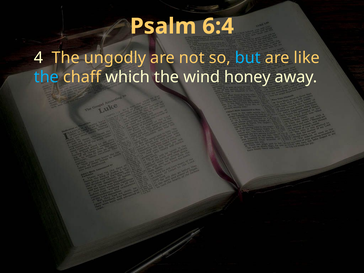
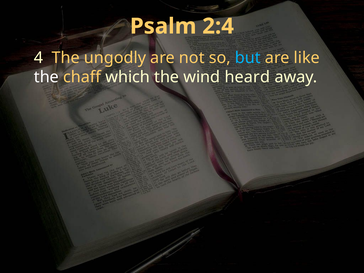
6:4: 6:4 -> 2:4 (218, 26)
the colour: light blue -> white (46, 77)
honey: honey -> heard (247, 77)
